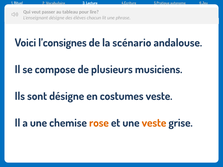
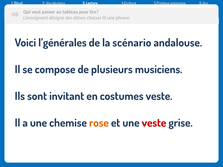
l’consignes: l’consignes -> l’générales (62, 43)
sont désigne: désigne -> invitant (67, 96)
veste colour: orange -> red (154, 123)
